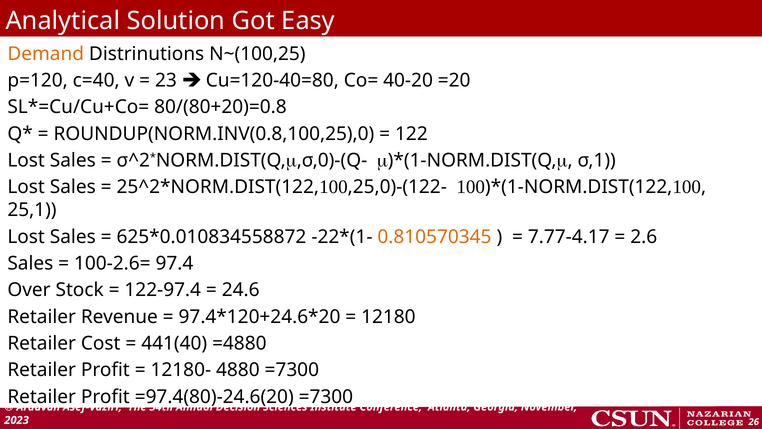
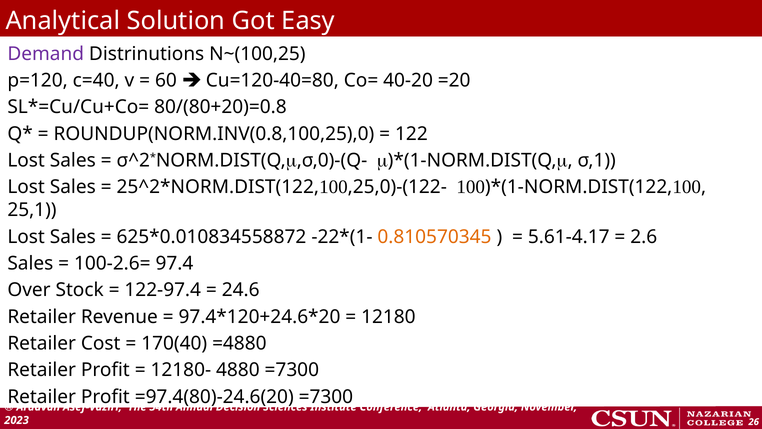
Demand colour: orange -> purple (46, 54)
23: 23 -> 60 (166, 80)
7.77-4.17: 7.77-4.17 -> 5.61-4.17 (569, 237)
441(40: 441(40 -> 170(40 (174, 343)
